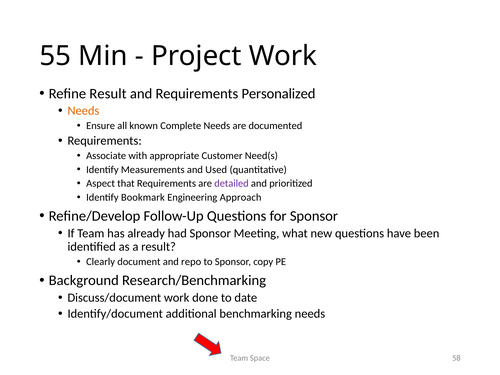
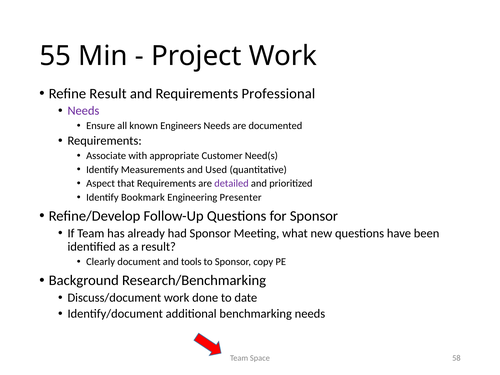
Personalized: Personalized -> Professional (278, 94)
Needs colour: orange -> purple (83, 111)
Complete: Complete -> Engineers (181, 126)
Approach: Approach -> Presenter (241, 197)
repo: repo -> tools (191, 262)
